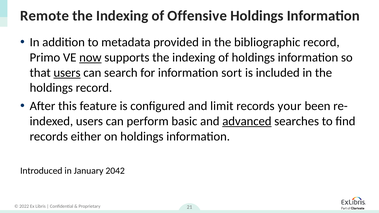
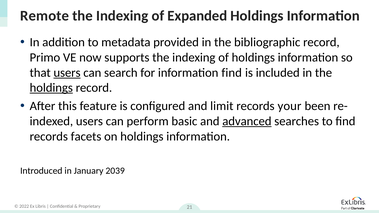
Offensive: Offensive -> Expanded (197, 16)
now underline: present -> none (90, 57)
information sort: sort -> find (232, 73)
holdings underline: none -> present (51, 88)
either: either -> facets (86, 136)
2042: 2042 -> 2039 (115, 171)
